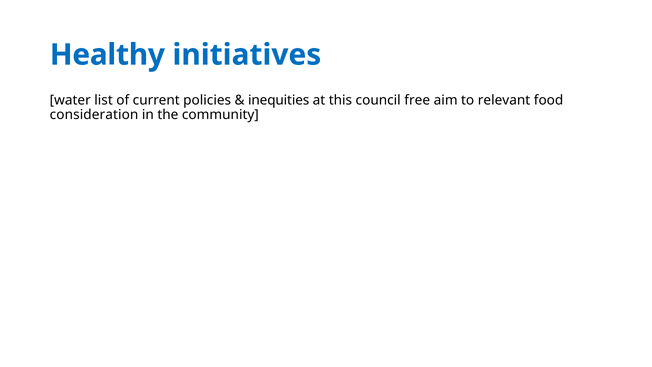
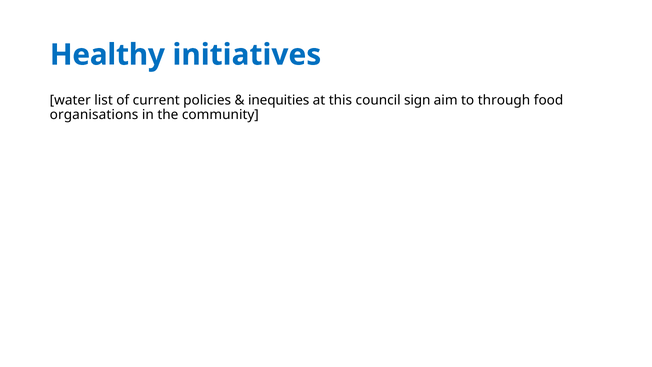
free: free -> sign (417, 100)
relevant: relevant -> through (504, 100)
consideration: consideration -> organisations (94, 115)
